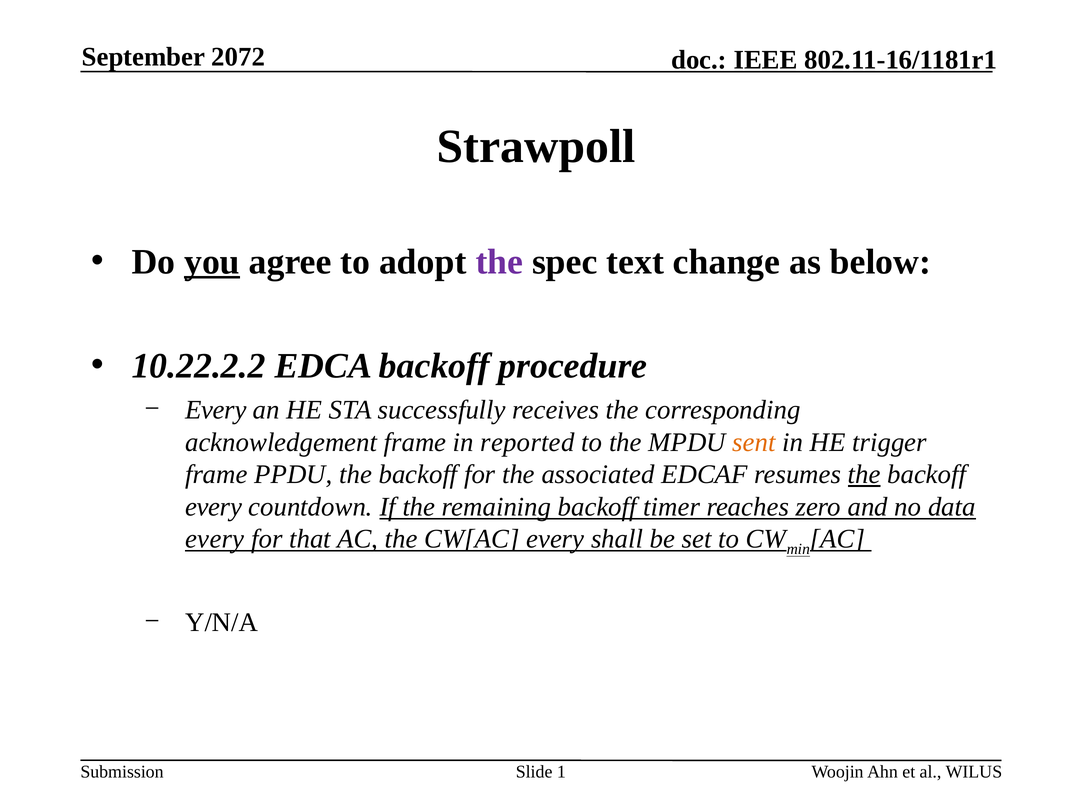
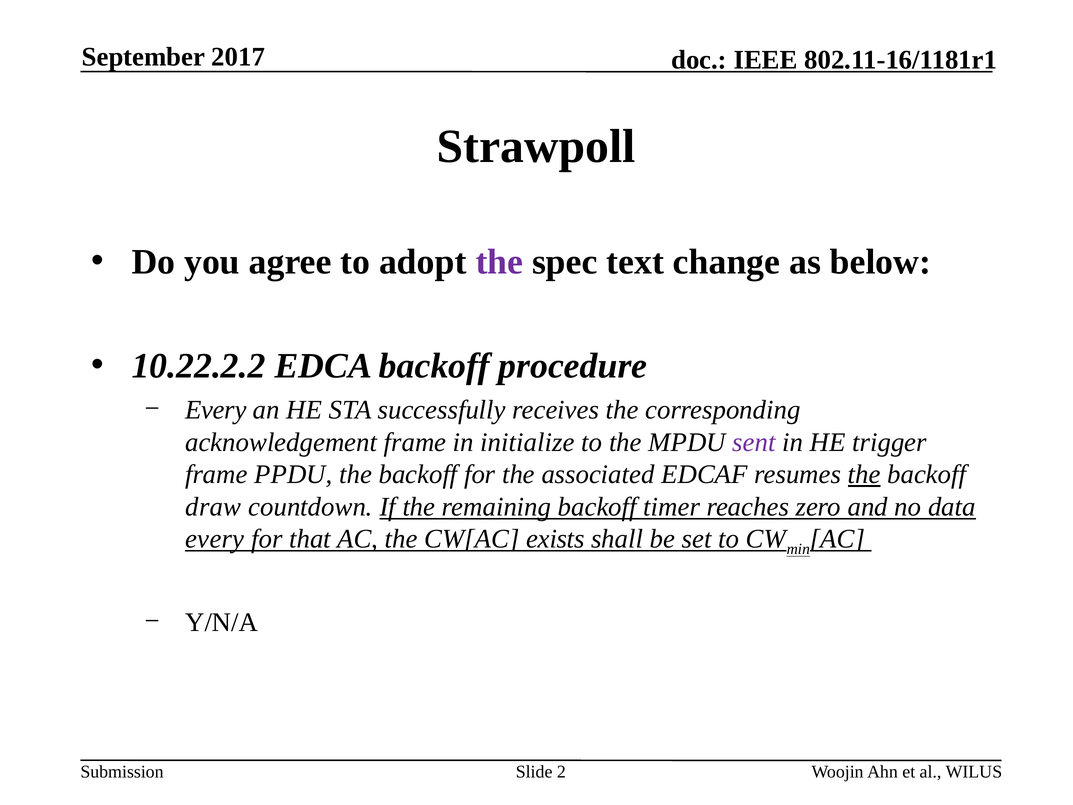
2072: 2072 -> 2017 (238, 57)
you underline: present -> none (212, 262)
reported: reported -> initialize (528, 442)
sent colour: orange -> purple (754, 442)
every: every -> draw (213, 507)
CW[AC every: every -> exists (555, 539)
1: 1 -> 2 (561, 772)
